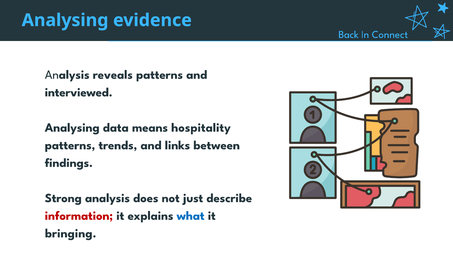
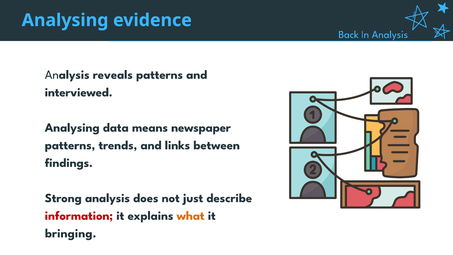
In Connect: Connect -> Analysis (390, 34)
hospitality: hospitality -> newspaper (201, 127)
what colour: blue -> orange (191, 215)
